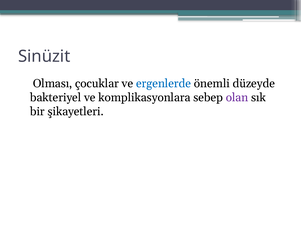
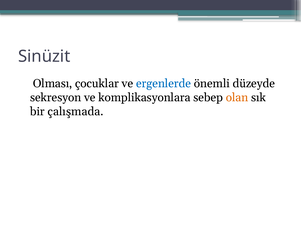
bakteriyel: bakteriyel -> sekresyon (56, 97)
olan colour: purple -> orange (237, 97)
şikayetleri: şikayetleri -> çalışmada (76, 111)
